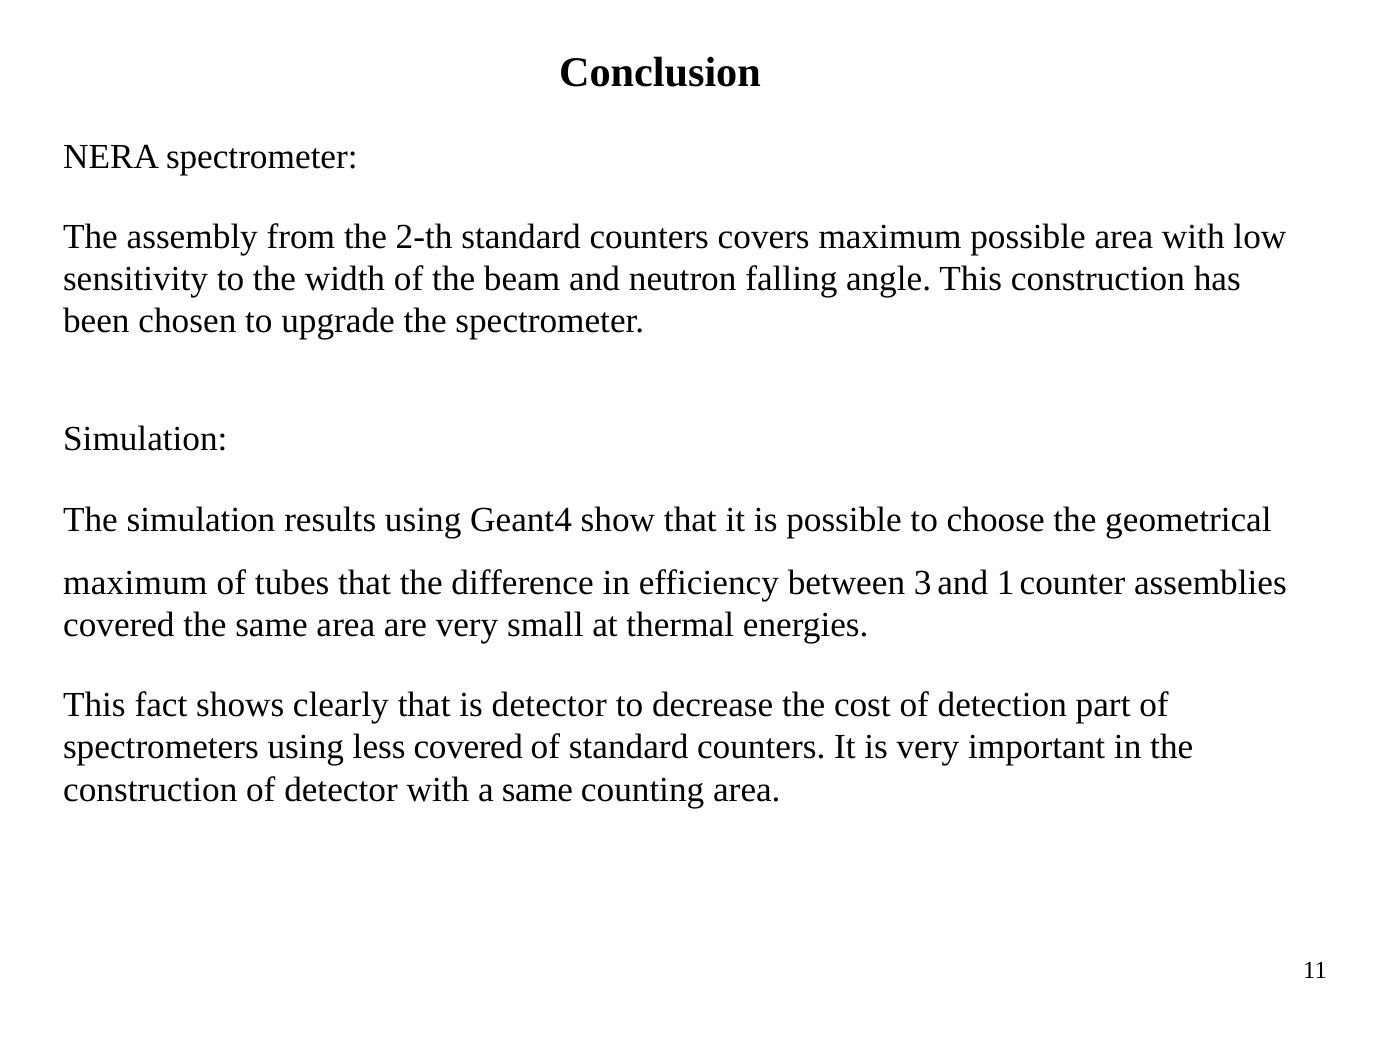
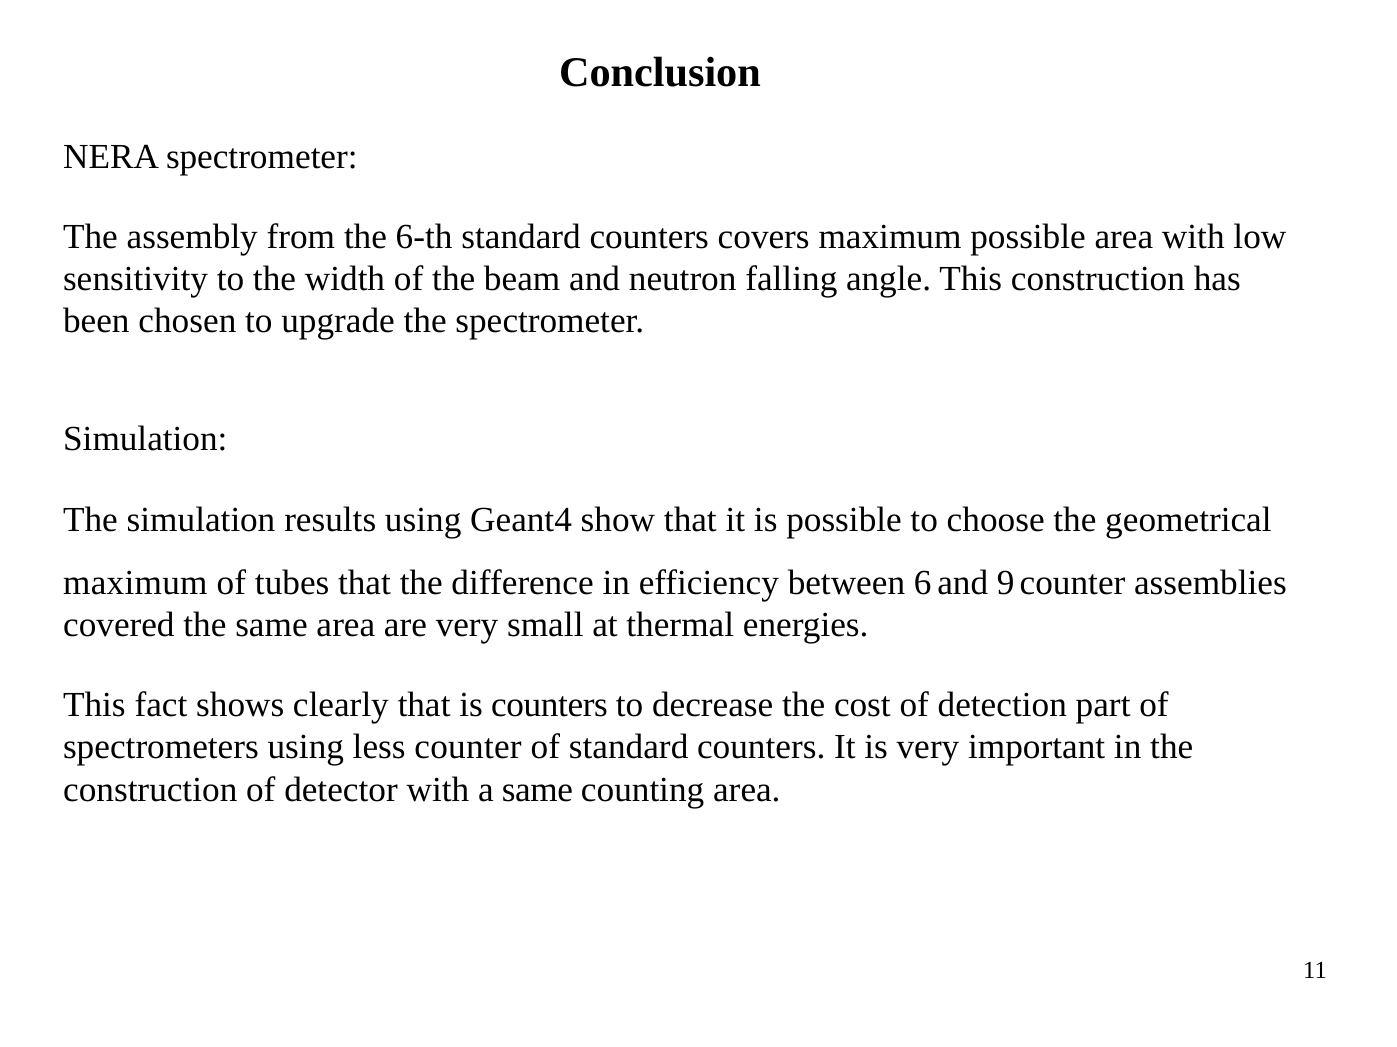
2-th: 2-th -> 6-th (424, 237)
3: 3 -> 6 (923, 583)
1: 1 -> 9 (1006, 583)
is detector: detector -> counters (550, 705)
less covered: covered -> counter (468, 748)
